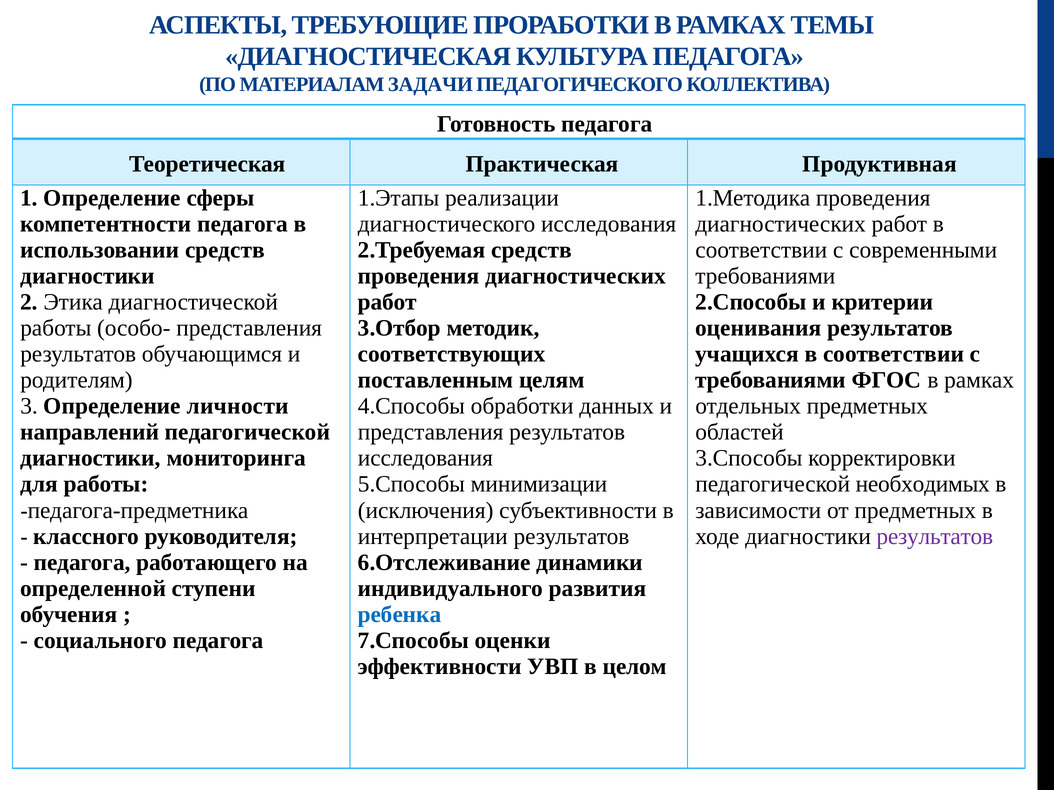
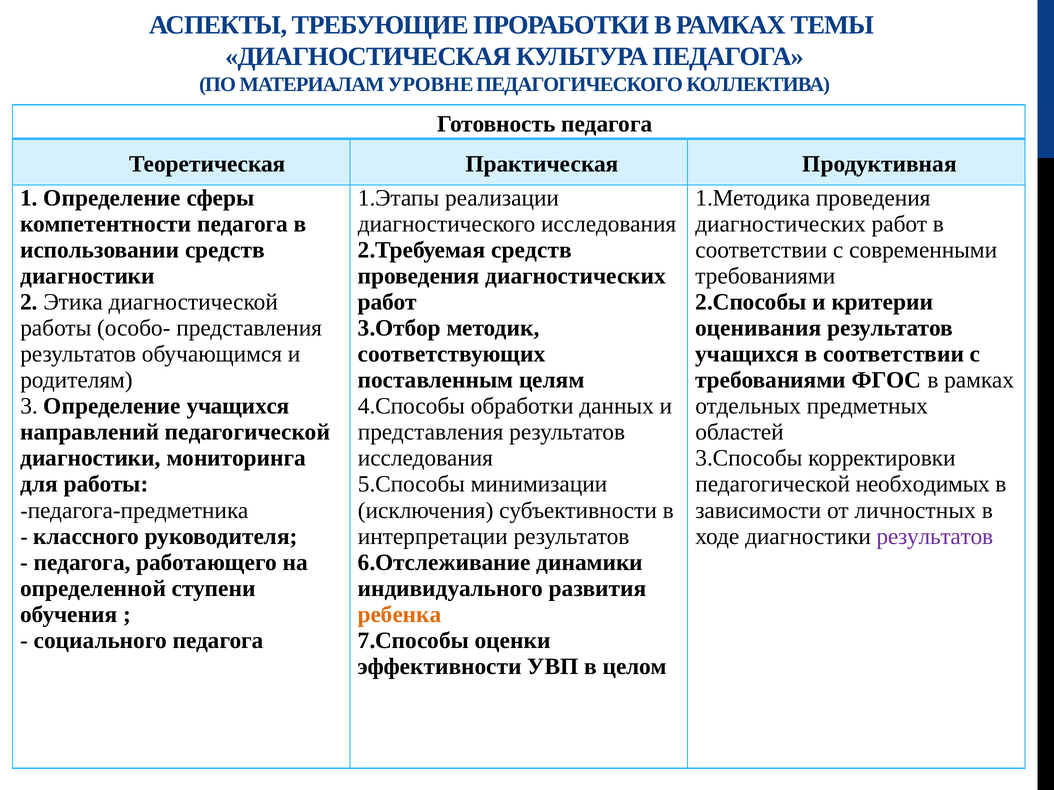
ЗАДАЧИ: ЗАДАЧИ -> УРОВНЕ (431, 84)
Определение личности: личности -> учащихся (238, 407)
от предметных: предметных -> личностных (915, 511)
ребенка colour: blue -> orange (400, 615)
